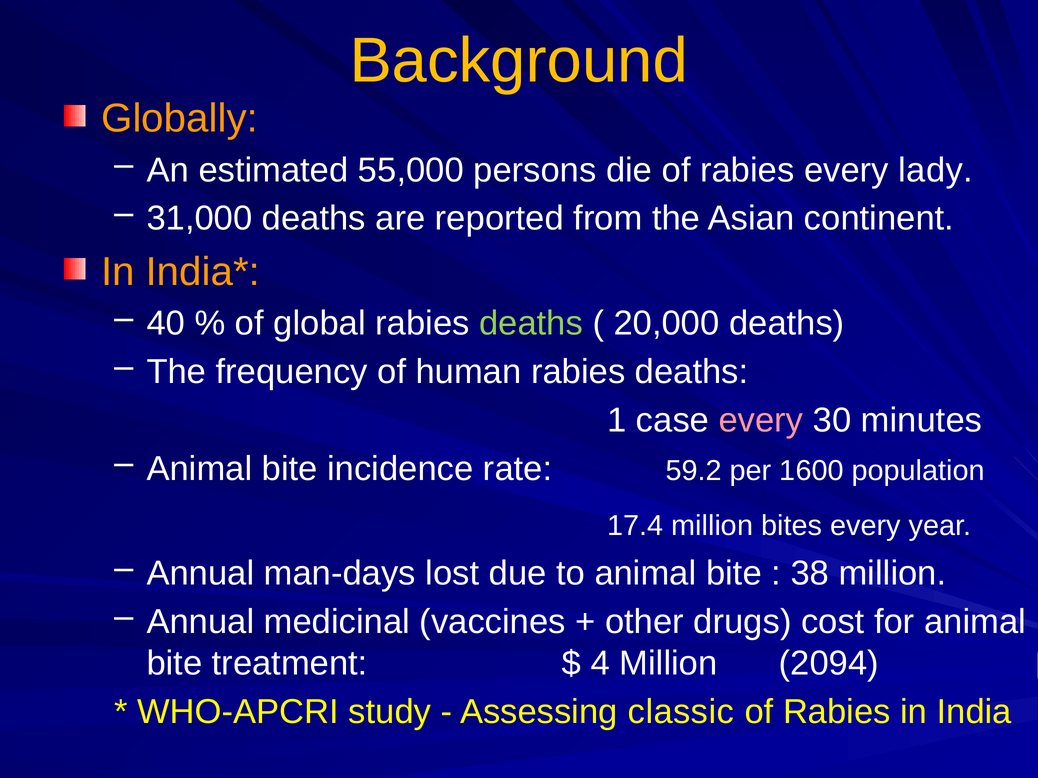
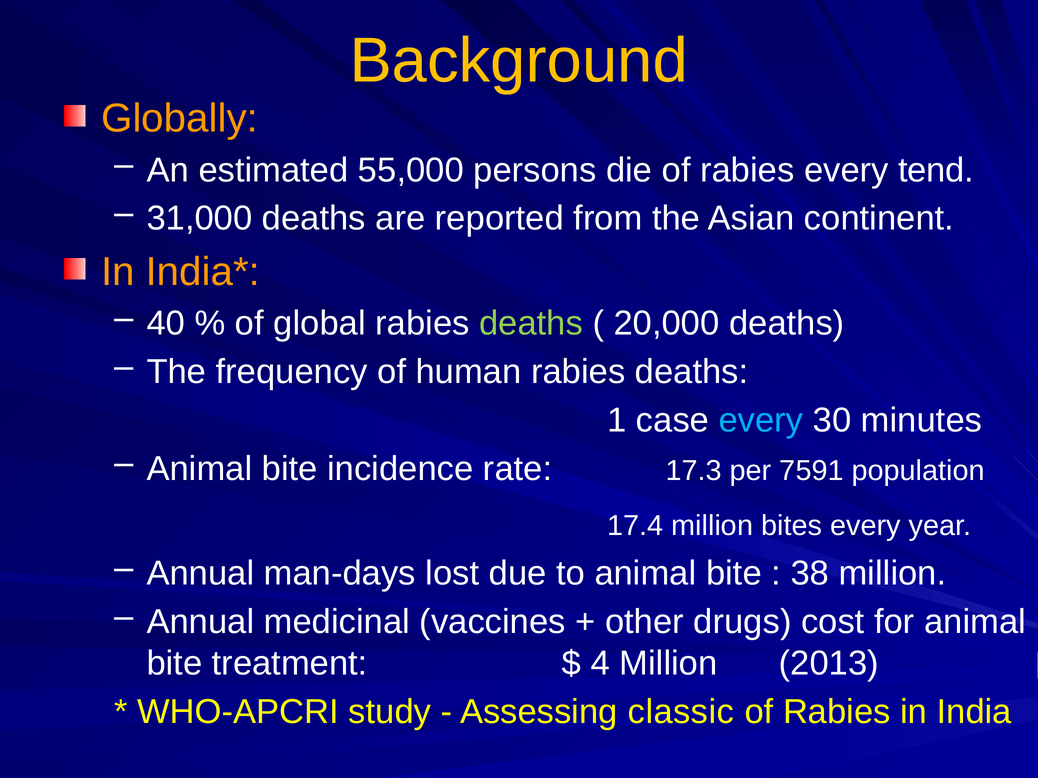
lady: lady -> tend (936, 170)
every colour: pink -> light blue (761, 421)
59.2: 59.2 -> 17.3 (694, 471)
1600: 1600 -> 7591 (812, 471)
2094: 2094 -> 2013 (829, 664)
